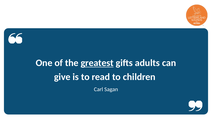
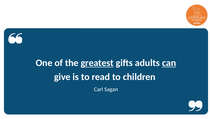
can underline: none -> present (169, 63)
